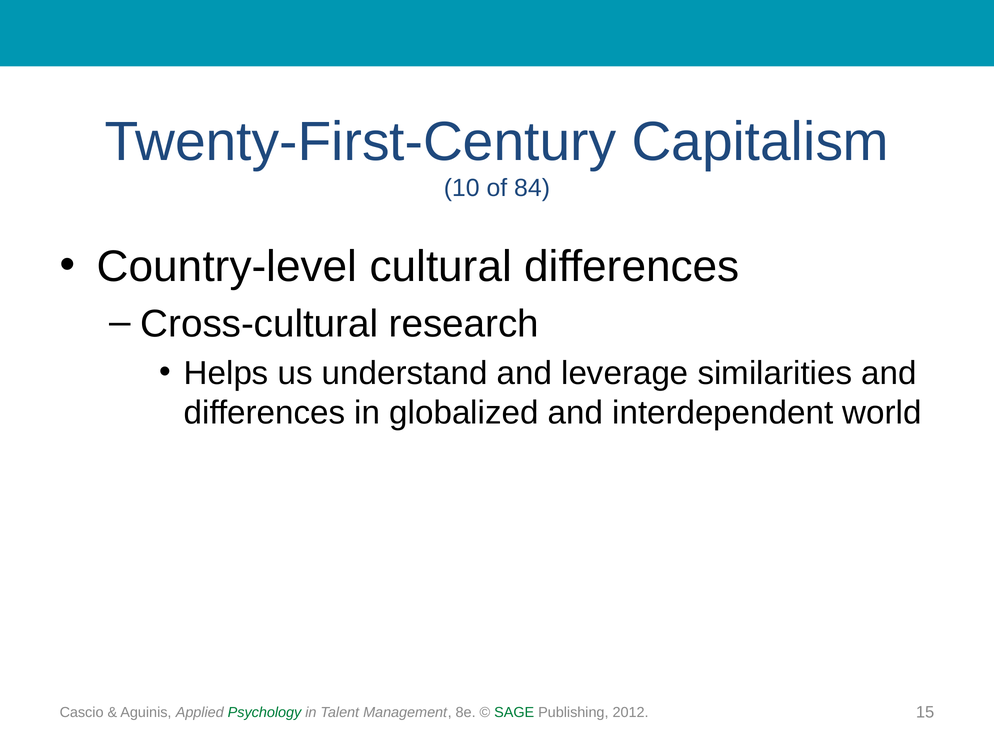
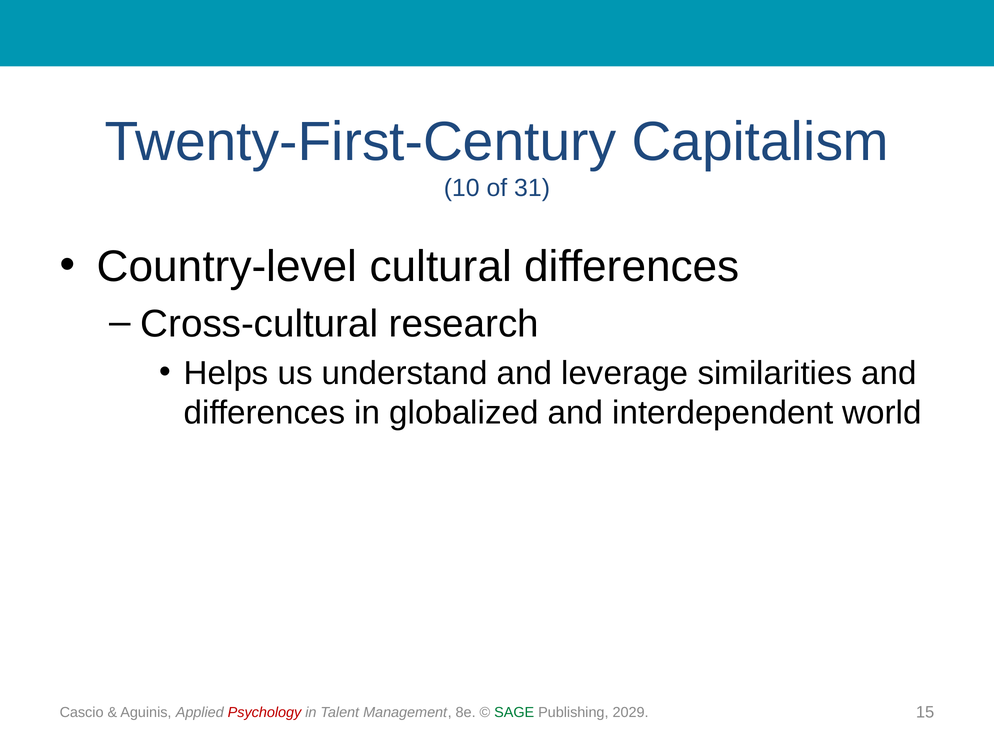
84: 84 -> 31 (532, 188)
Psychology colour: green -> red (265, 712)
2012: 2012 -> 2029 (631, 712)
